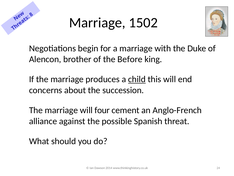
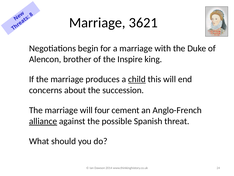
1502: 1502 -> 3621 (143, 23)
Before: Before -> Inspire (130, 59)
alliance underline: none -> present (43, 121)
